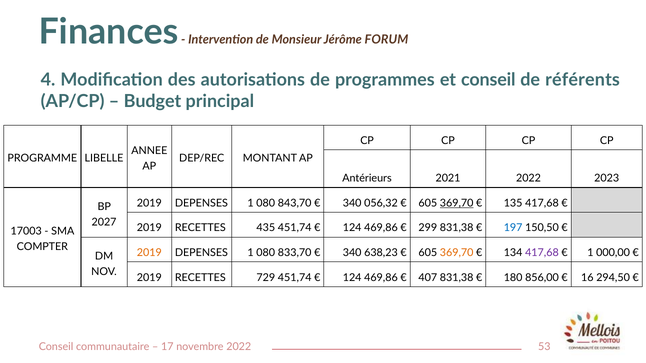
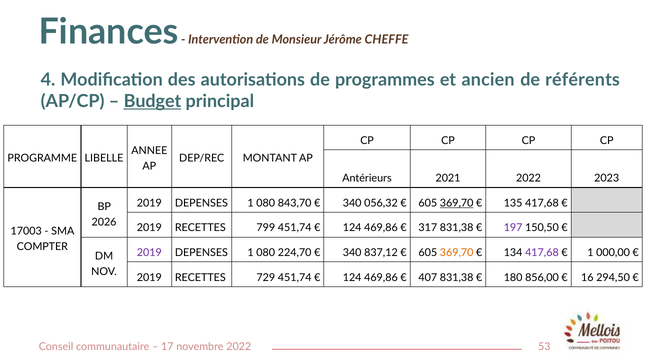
FORUM: FORUM -> CHEFFE (387, 40)
et conseil: conseil -> ancien (488, 80)
Budget underline: none -> present (152, 102)
2027: 2027 -> 2026 (104, 222)
435: 435 -> 799 (266, 228)
299: 299 -> 317 (428, 228)
197 colour: blue -> purple (513, 228)
2019 colour: orange -> purple (149, 253)
833,70: 833,70 -> 224,70 (295, 253)
638,23: 638,23 -> 837,12 (381, 253)
